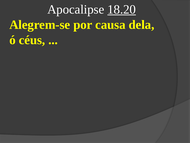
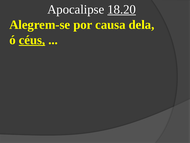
céus underline: none -> present (32, 40)
